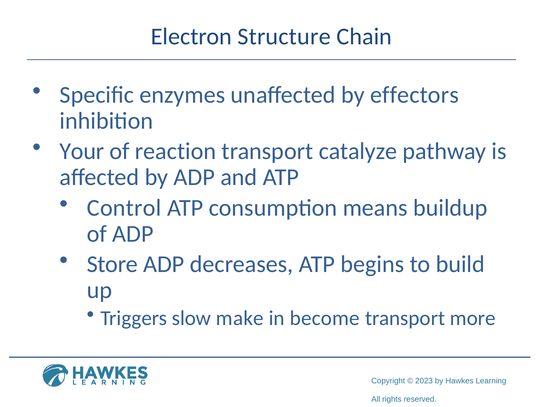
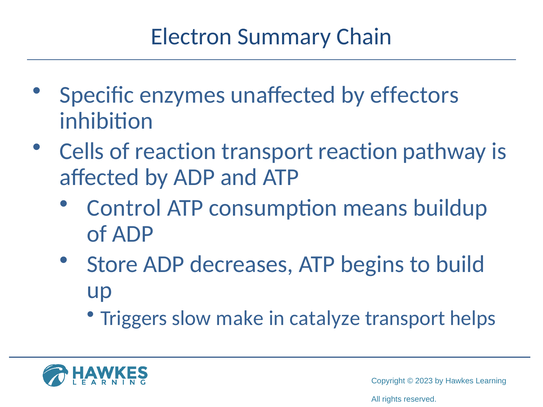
Structure: Structure -> Summary (284, 37)
Your: Your -> Cells (82, 151)
transport catalyze: catalyze -> reaction (358, 151)
become: become -> catalyze (325, 318)
more: more -> helps (473, 318)
